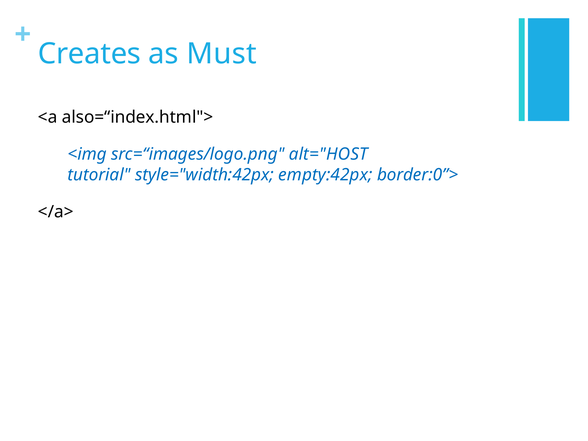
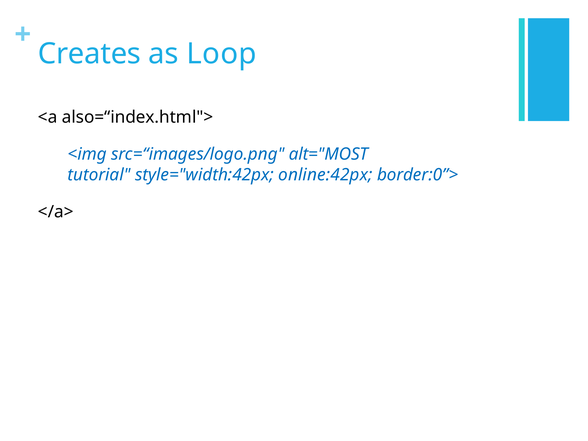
Must: Must -> Loop (222, 54)
alt="HOST: alt="HOST -> alt="MOST (328, 154)
empty:42px: empty:42px -> online:42px (325, 175)
